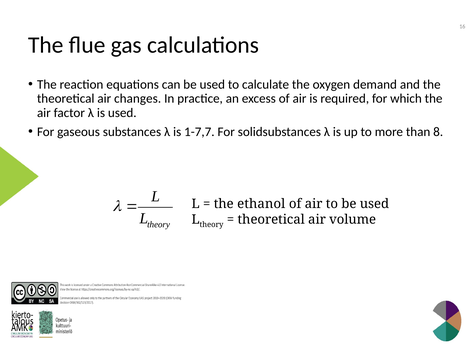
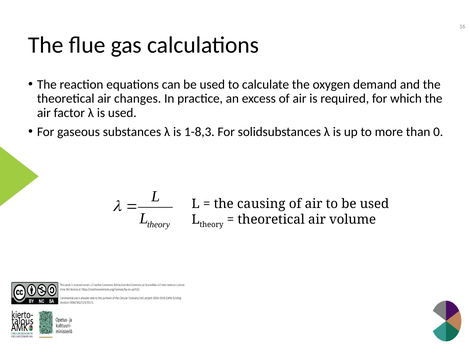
1-7,7: 1-7,7 -> 1-8,3 (199, 132)
8: 8 -> 0 (438, 132)
ethanol: ethanol -> causing (261, 204)
